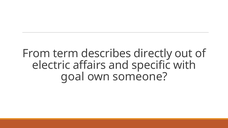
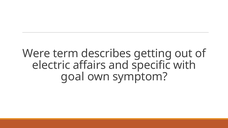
From: From -> Were (36, 54)
directly: directly -> getting (153, 54)
someone: someone -> symptom (140, 77)
